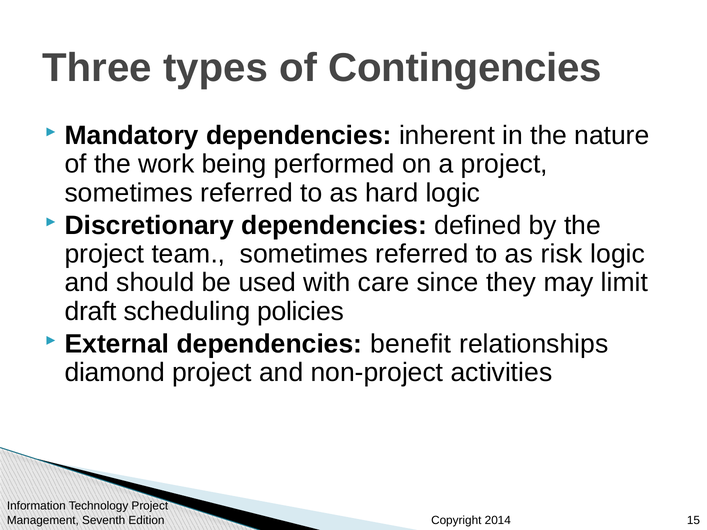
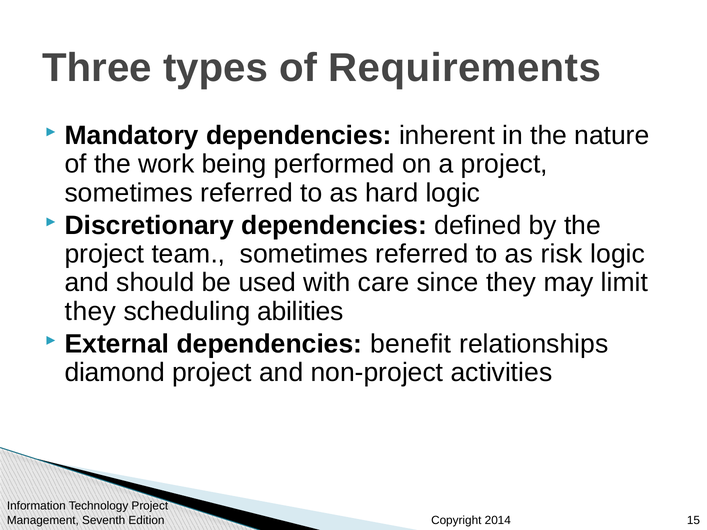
Contingencies: Contingencies -> Requirements (465, 68)
draft: draft -> they (90, 311)
policies: policies -> abilities (300, 311)
